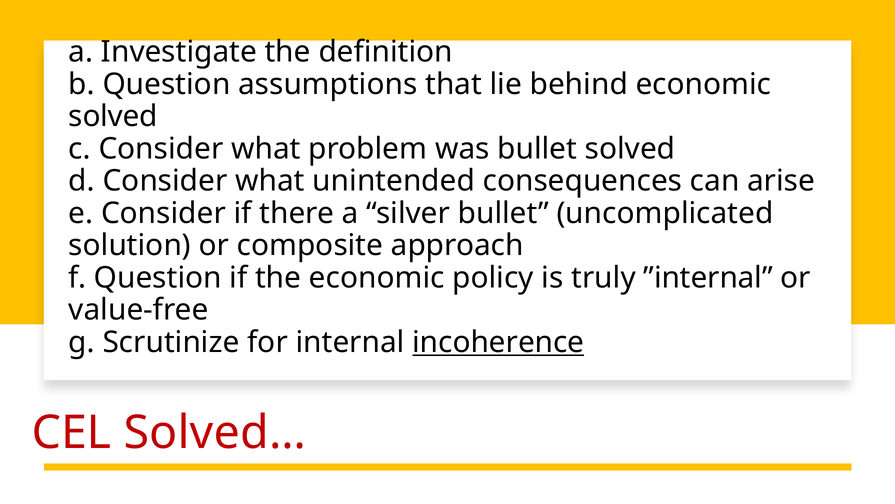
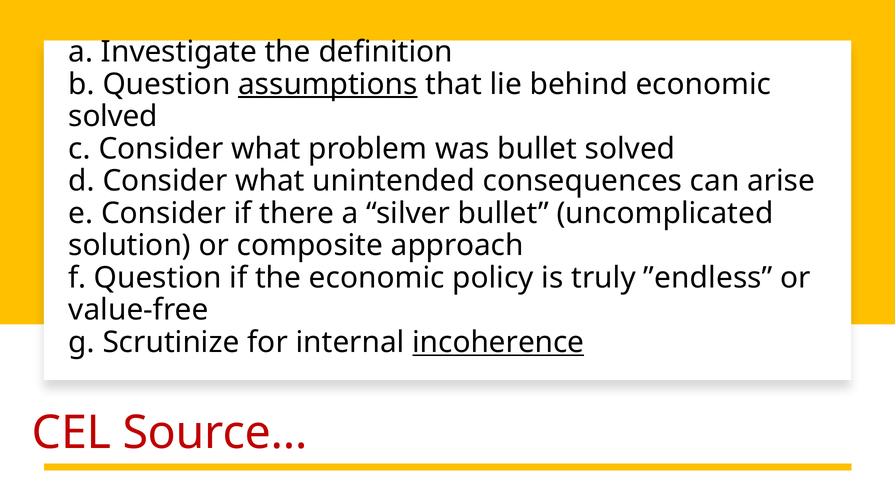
assumptions underline: none -> present (328, 84)
”internal: ”internal -> ”endless (708, 277)
Solved…: Solved… -> Source… (215, 432)
